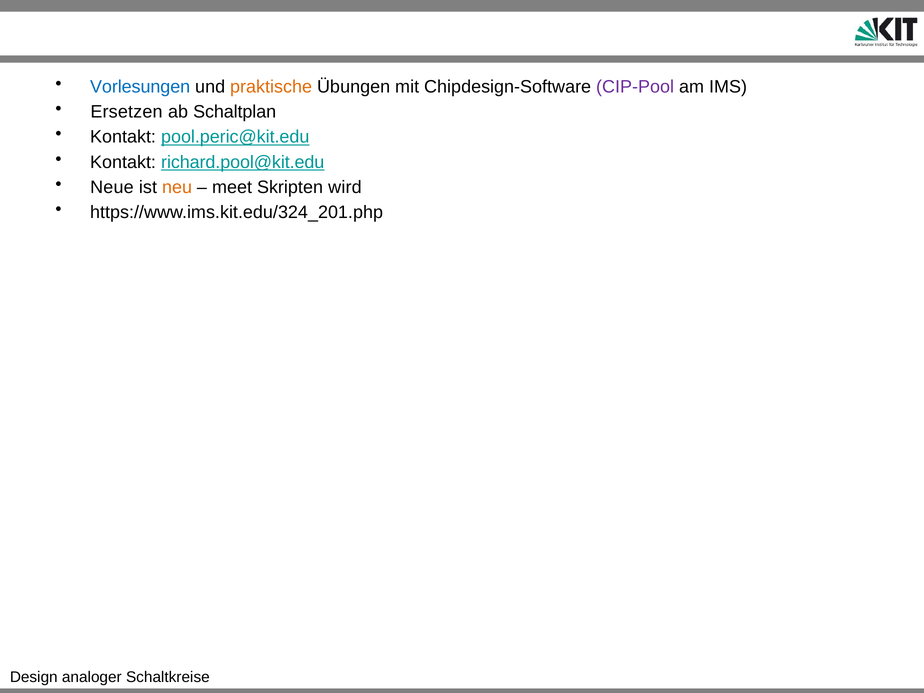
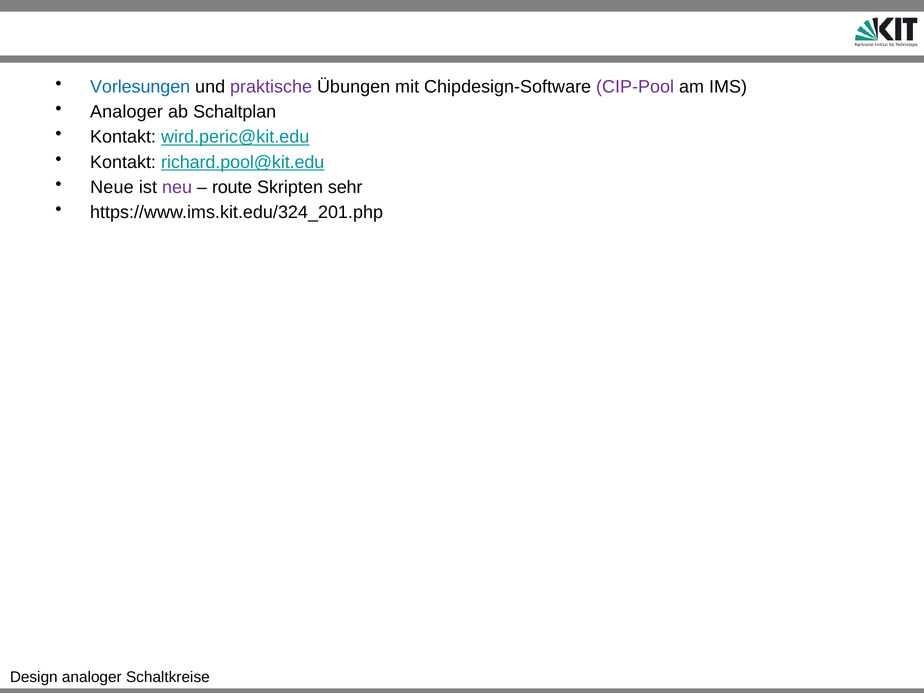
praktische colour: orange -> purple (271, 87)
Ersetzen: Ersetzen -> Analoger (126, 112)
pool.peric@kit.edu: pool.peric@kit.edu -> wird.peric@kit.edu (235, 137)
neu colour: orange -> purple (177, 187)
meet: meet -> route (232, 187)
wird: wird -> sehr (345, 187)
